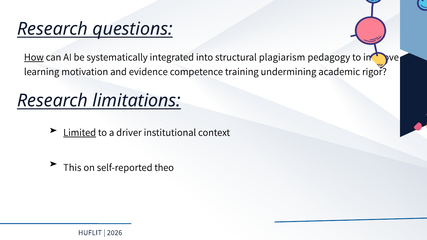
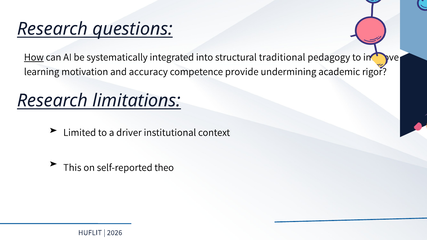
plagiarism: plagiarism -> traditional (282, 57)
evidence: evidence -> accuracy (148, 72)
training: training -> provide (242, 72)
Limited underline: present -> none (80, 133)
